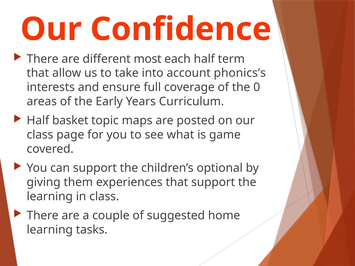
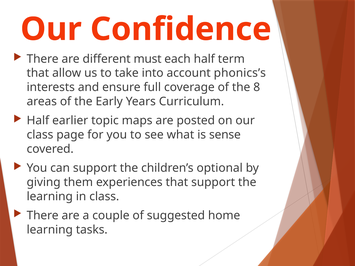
most: most -> must (148, 59)
0: 0 -> 8 (257, 87)
basket: basket -> earlier (70, 121)
game: game -> sense (225, 135)
